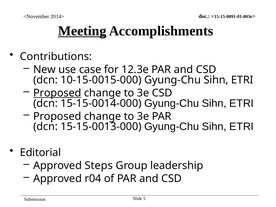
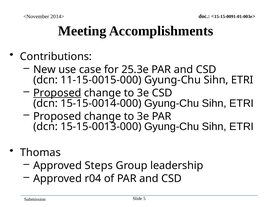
Meeting underline: present -> none (82, 31)
12.3e: 12.3e -> 25.3e (135, 70)
10-15-0015-000: 10-15-0015-000 -> 11-15-0015-000 (101, 80)
Editorial: Editorial -> Thomas (40, 153)
